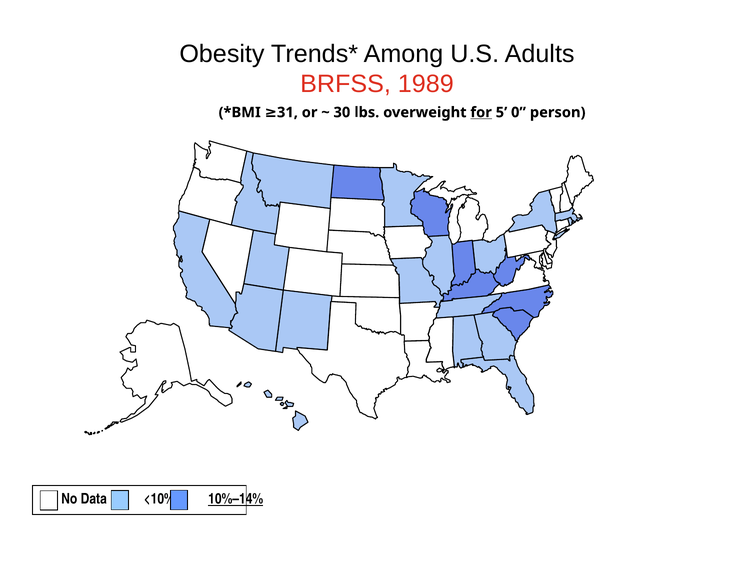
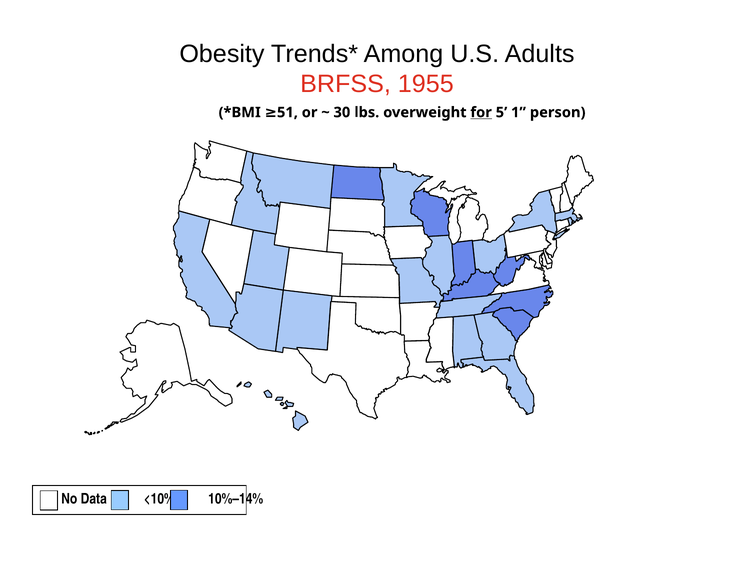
1989: 1989 -> 1955 (426, 84)
31: 31 -> 51 (287, 113)
0: 0 -> 1 (519, 113)
10%–14% underline: present -> none (236, 500)
